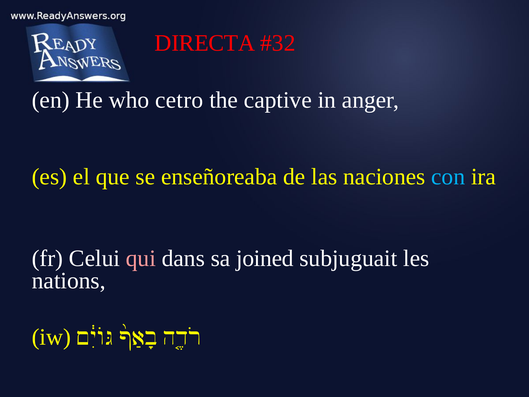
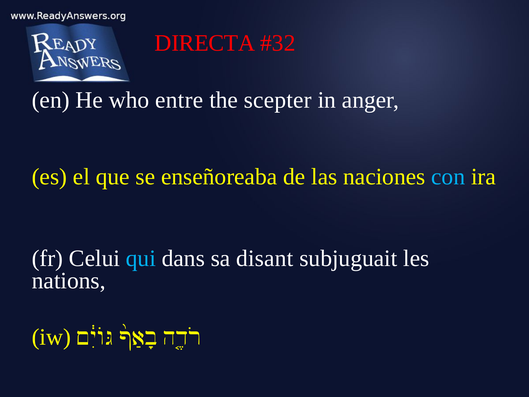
cetro: cetro -> entre (179, 100)
captive: captive -> scepter (278, 100)
qui colour: pink -> light blue (141, 258)
joined: joined -> disant (265, 258)
